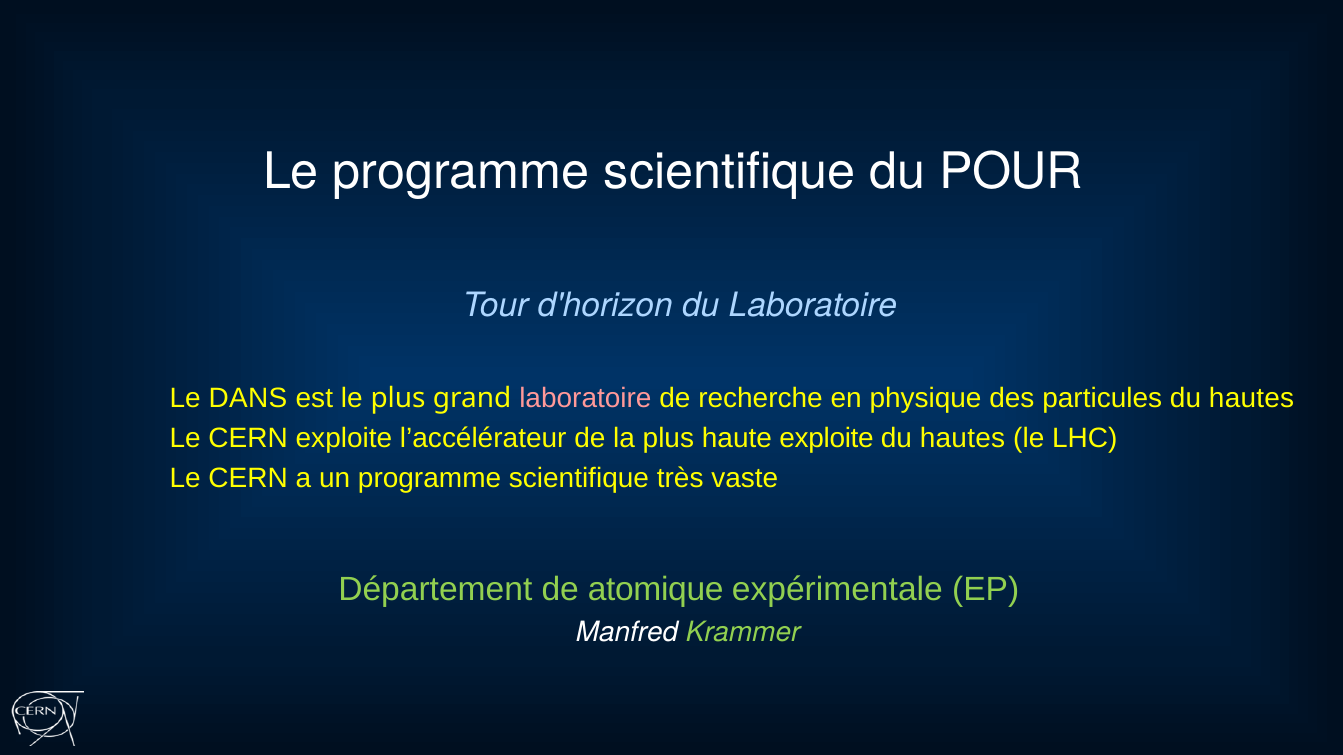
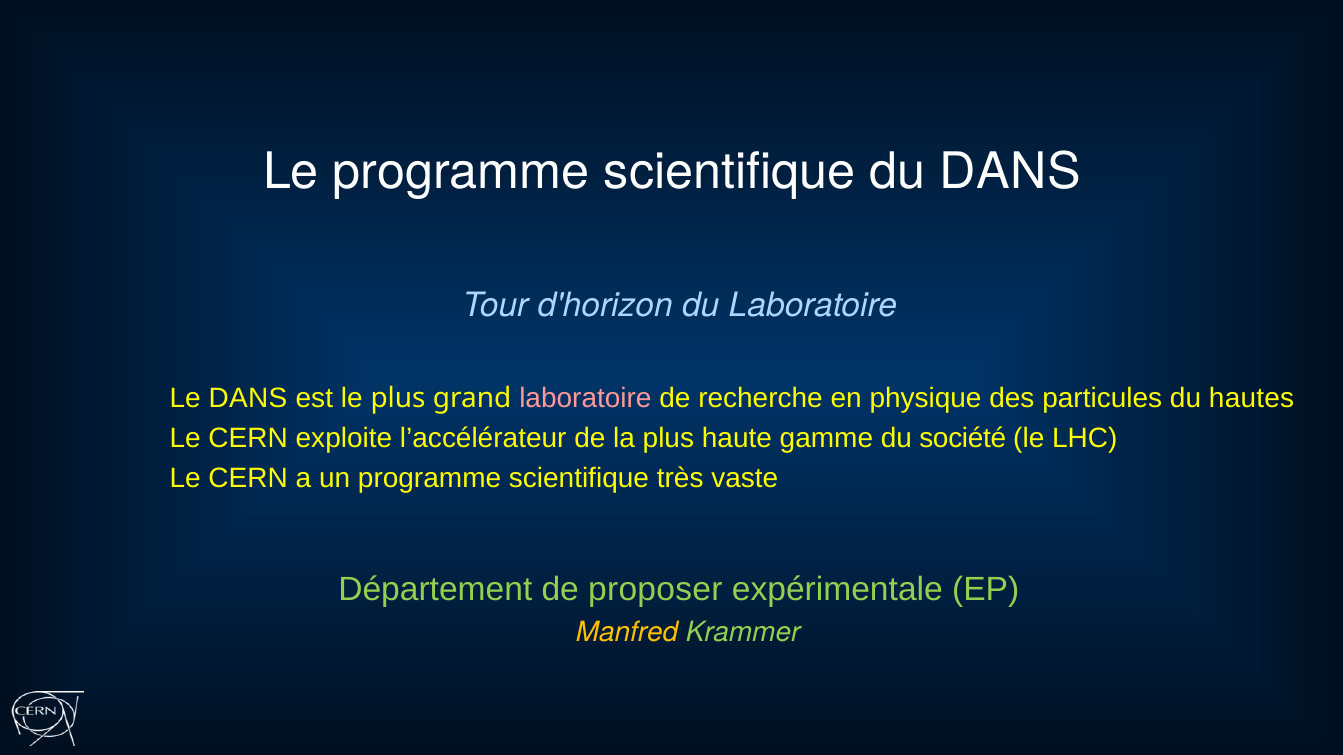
du POUR: POUR -> DANS (1011, 172)
haute exploite: exploite -> gamme (826, 439)
hautes: hautes -> société (963, 439)
atomique: atomique -> proposer (655, 590)
Manfred colour: white -> yellow (627, 632)
